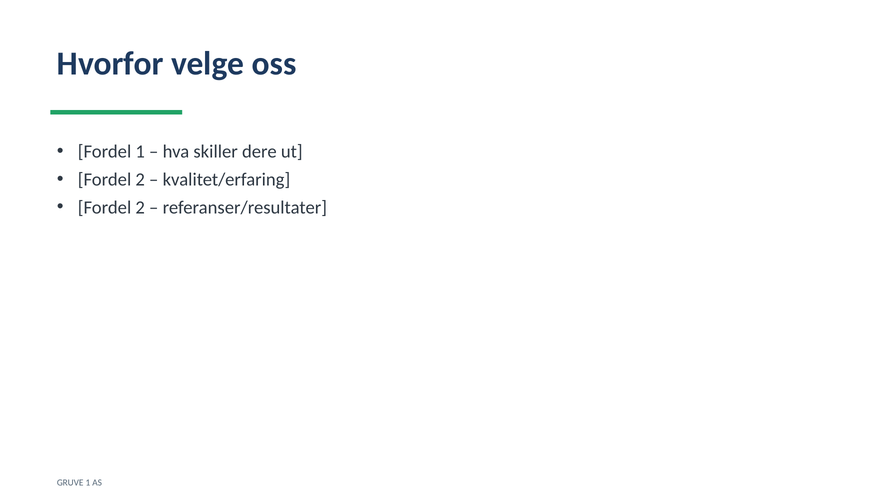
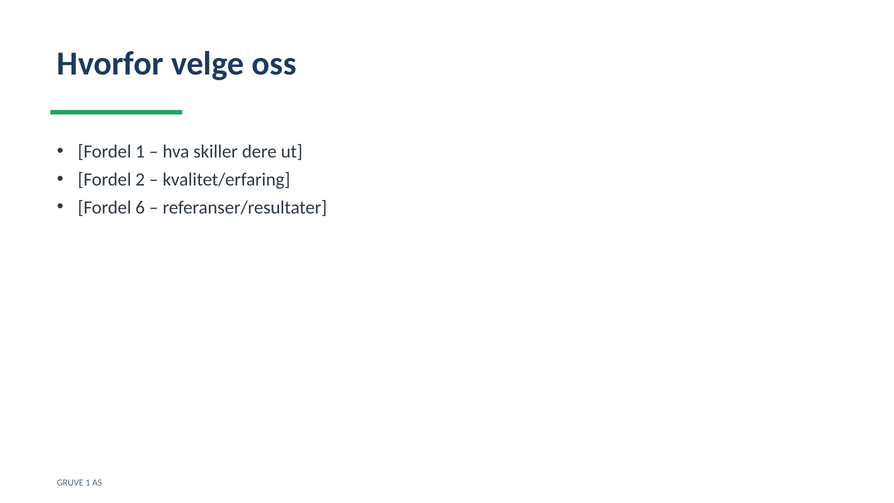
2: 2 -> 6 (140, 207)
